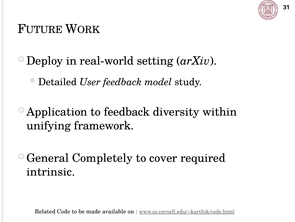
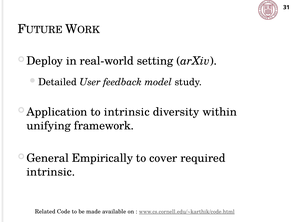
to feedback: feedback -> intrinsic (127, 111)
Completely: Completely -> Empirically (102, 158)
